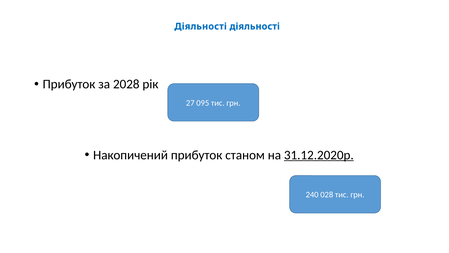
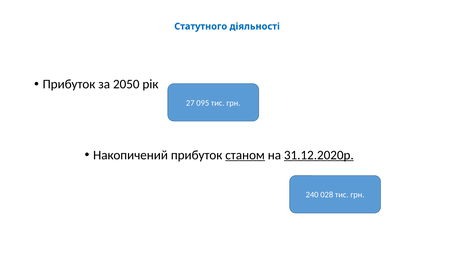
Діяльності: Діяльності -> Статутного (201, 26)
2028: 2028 -> 2050 (126, 84)
станом underline: none -> present (245, 155)
